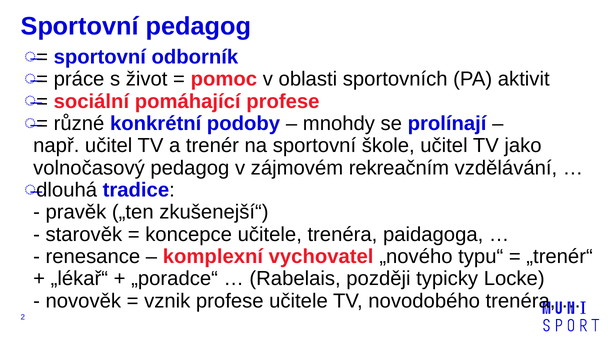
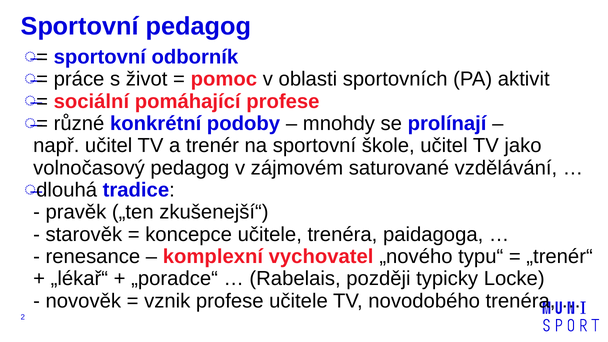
rekreačním: rekreačním -> saturované (399, 168)
